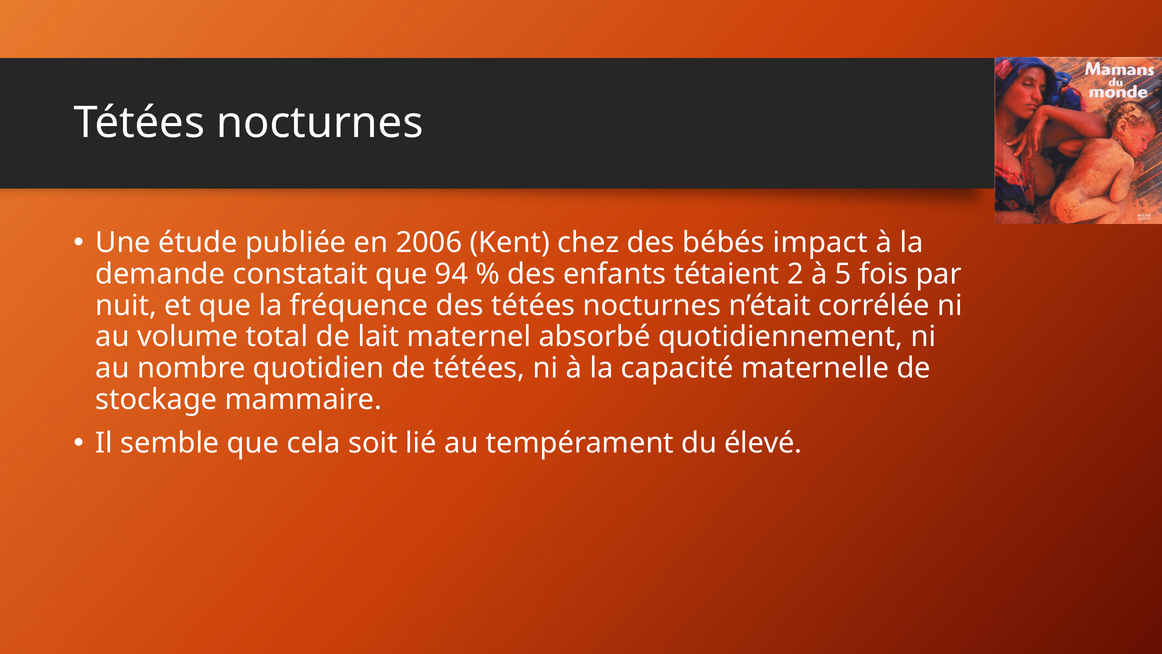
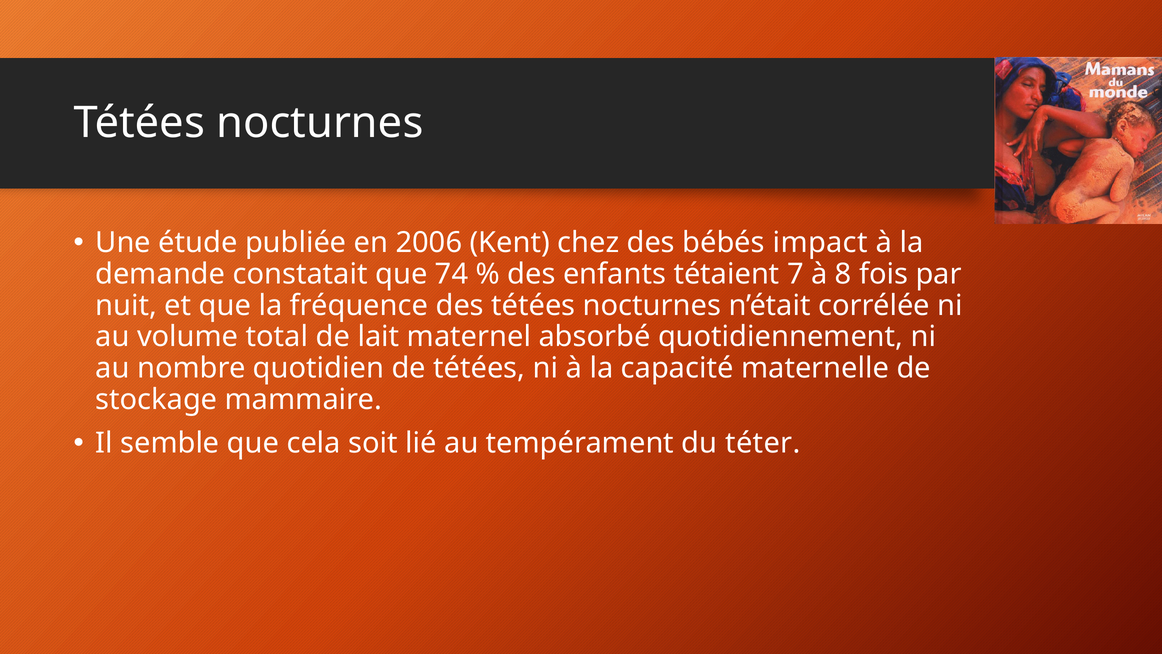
94: 94 -> 74 (452, 274)
2: 2 -> 7 (795, 274)
5: 5 -> 8 (843, 274)
élevé: élevé -> téter (763, 443)
